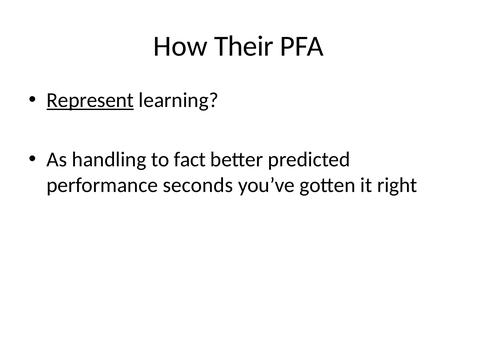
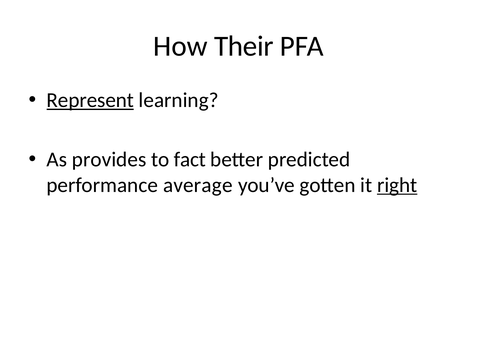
handling: handling -> provides (109, 159)
seconds: seconds -> average (198, 185)
right underline: none -> present (397, 185)
